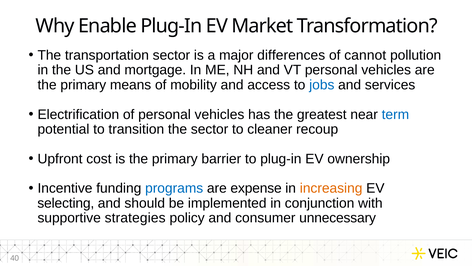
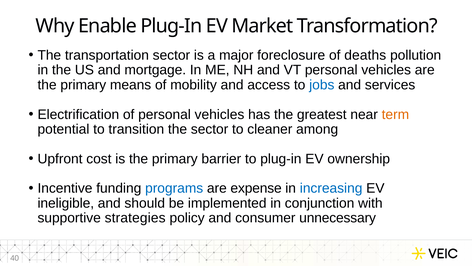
differences: differences -> foreclosure (291, 55)
cannot: cannot -> deaths (365, 55)
term colour: blue -> orange (395, 114)
recoup: recoup -> among (317, 129)
increasing colour: orange -> blue (331, 188)
selecting: selecting -> ineligible (66, 203)
